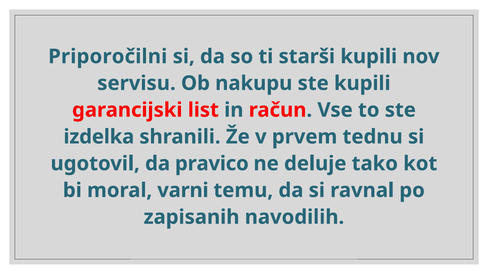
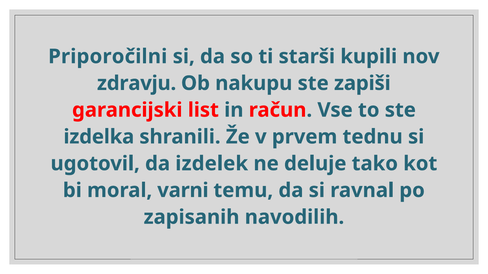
servisu: servisu -> zdravju (137, 83)
ste kupili: kupili -> zapiši (362, 83)
pravico: pravico -> izdelek (212, 164)
